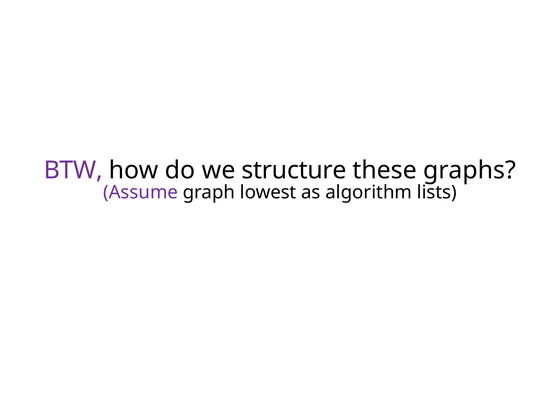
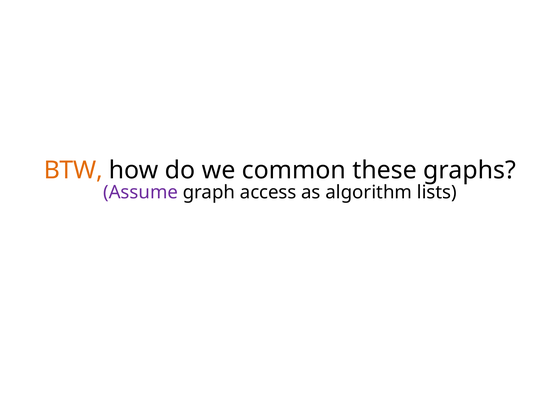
BTW colour: purple -> orange (73, 170)
structure: structure -> common (294, 170)
lowest: lowest -> access (268, 192)
